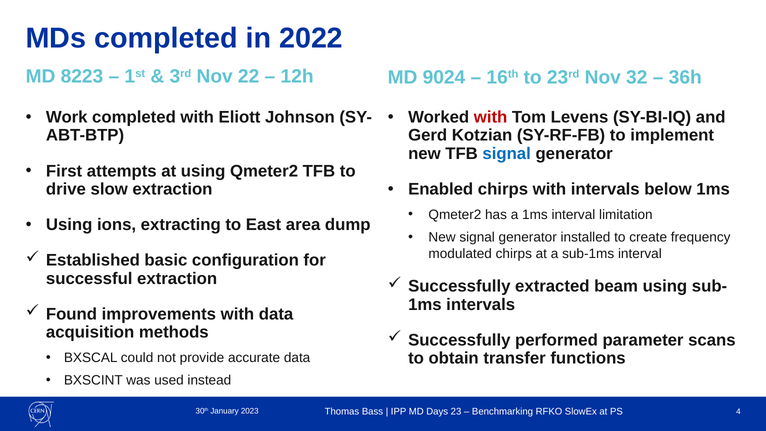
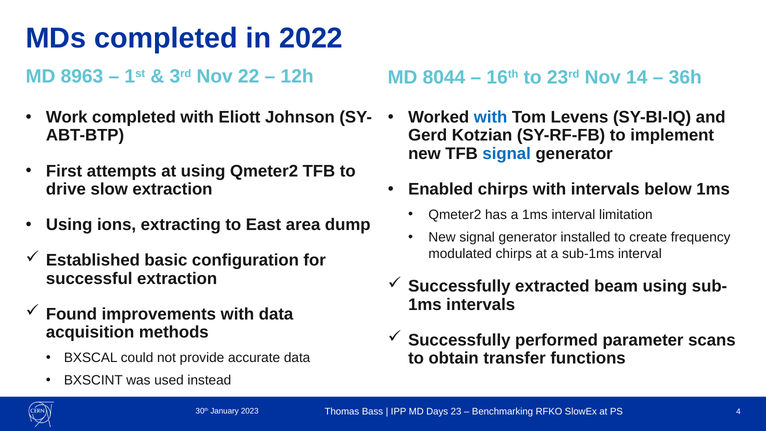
8223: 8223 -> 8963 (82, 77)
9024: 9024 -> 8044 (444, 77)
32: 32 -> 14 (637, 77)
with colour: red -> blue (491, 117)
